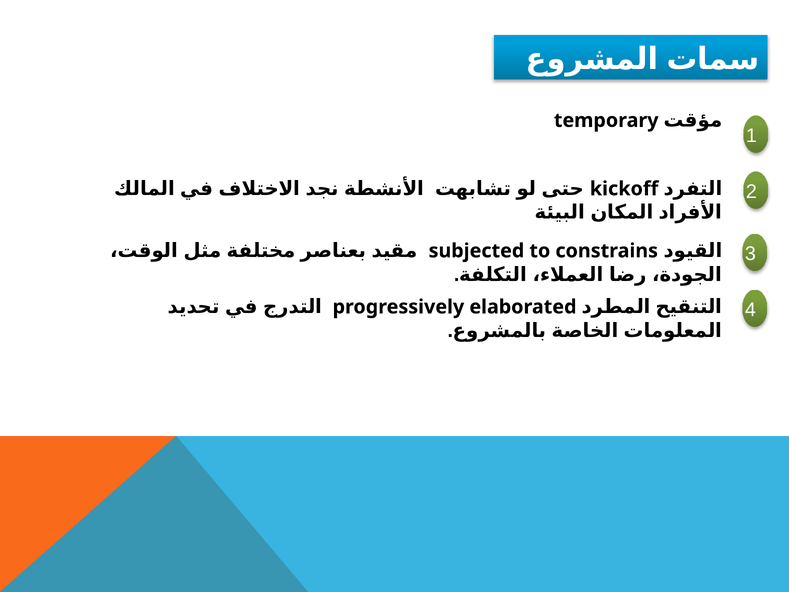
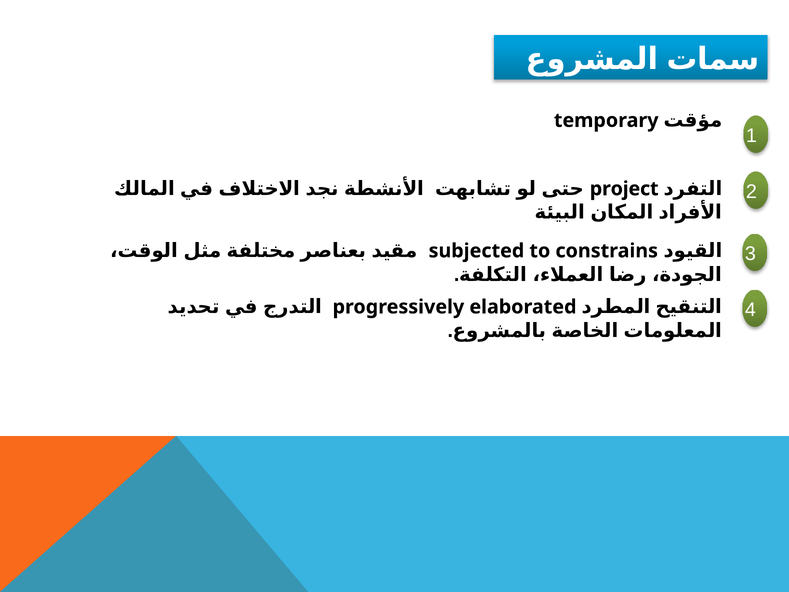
kickoff: kickoff -> project (624, 189)
